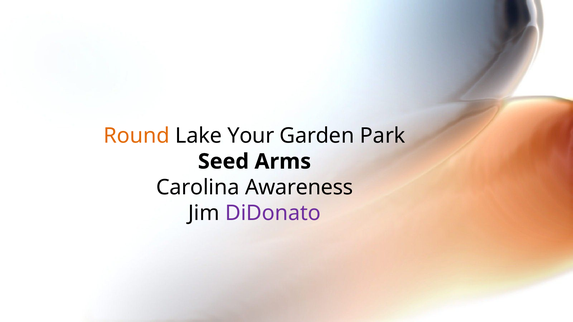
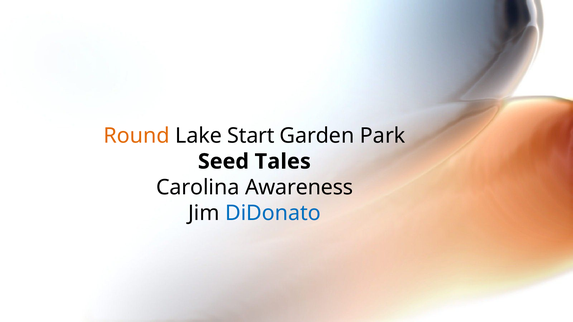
Your: Your -> Start (251, 136)
Arms: Arms -> Tales (283, 162)
DiDonato colour: purple -> blue (273, 213)
